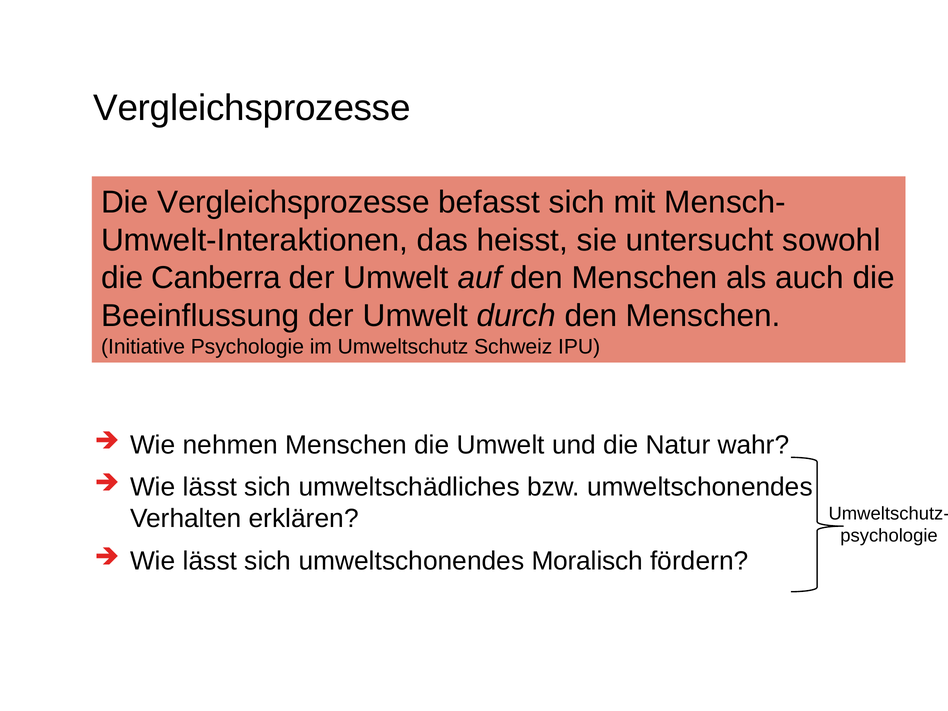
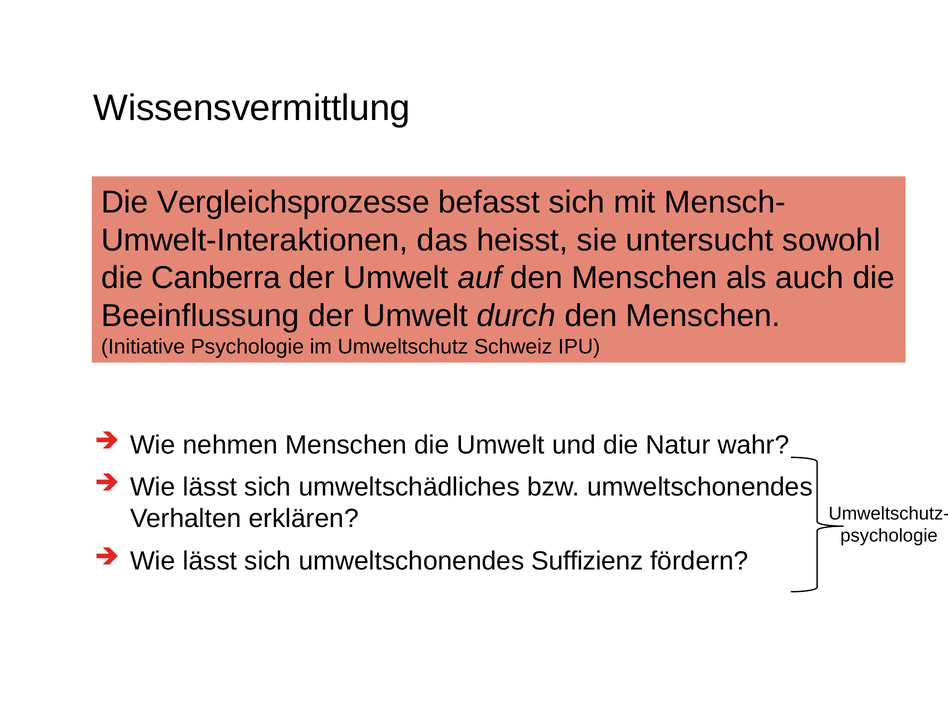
Vergleichsprozesse: Vergleichsprozesse -> Wissensvermittlung (252, 108)
Moralisch: Moralisch -> Suffizienz (587, 561)
